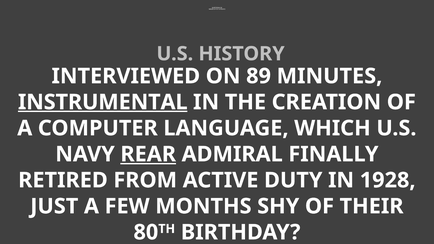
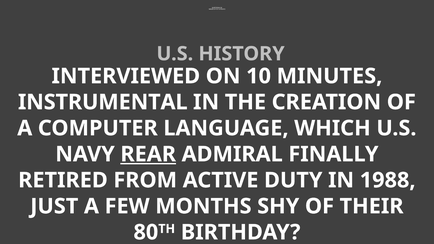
89: 89 -> 10 (259, 76)
INSTRUMENTAL underline: present -> none (103, 102)
1928: 1928 -> 1988 (388, 180)
